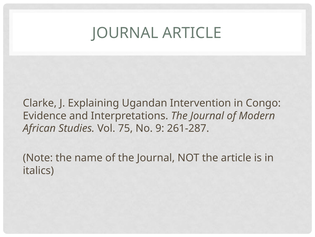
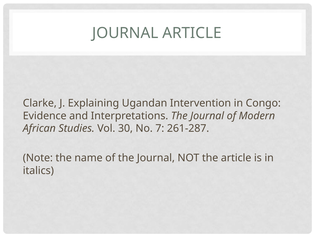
75: 75 -> 30 (125, 128)
9: 9 -> 7 (160, 128)
